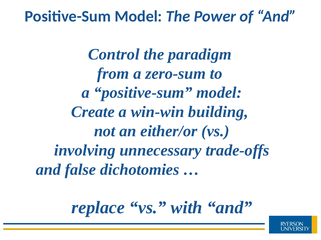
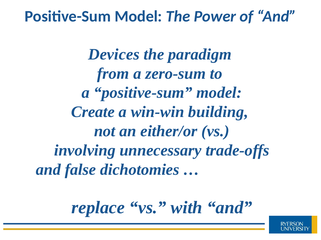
Control: Control -> Devices (114, 54)
